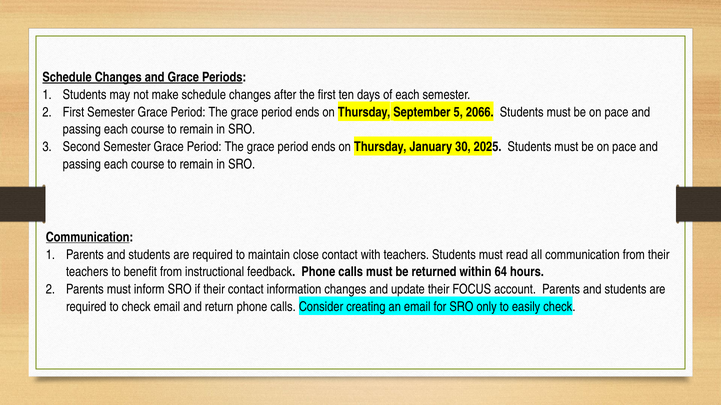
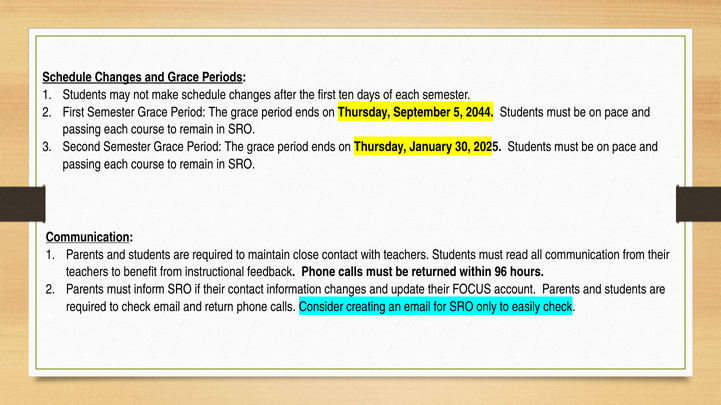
2066: 2066 -> 2044 (480, 112)
64: 64 -> 96 (501, 272)
